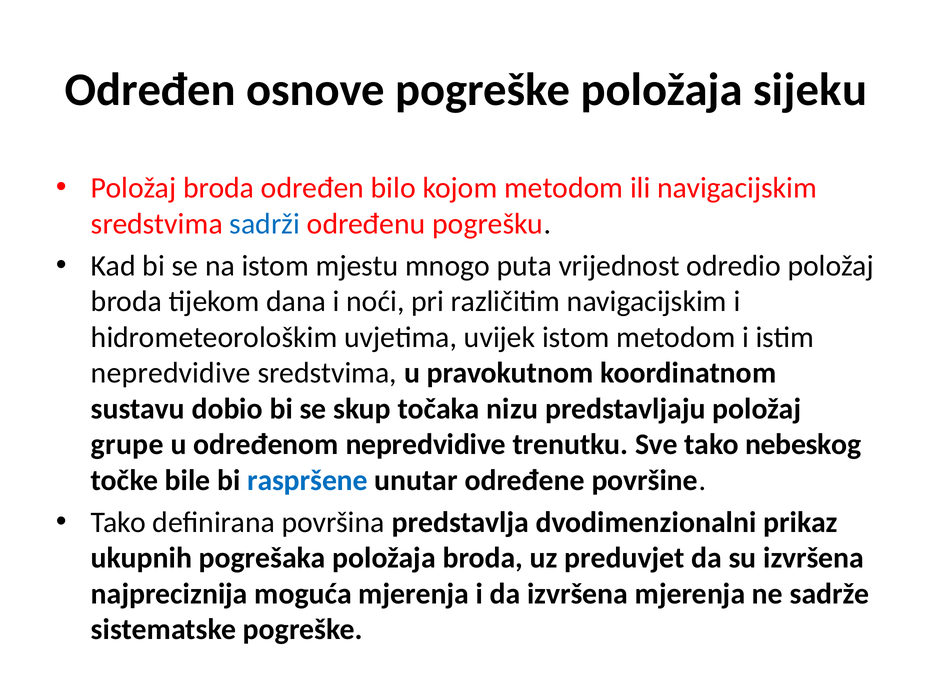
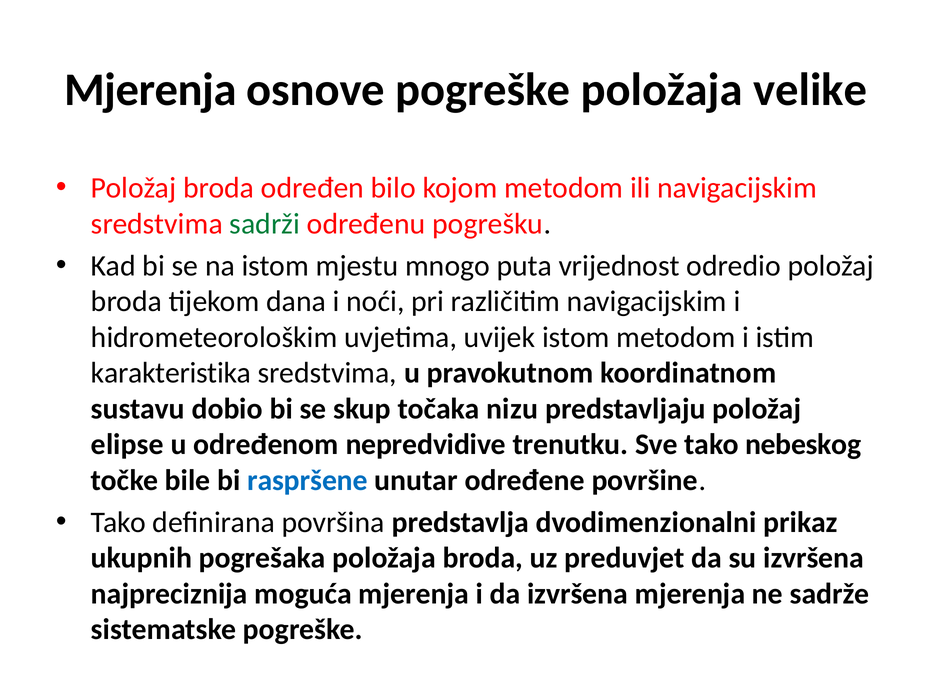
Određen: Određen -> Mjerenja (150, 90)
sijeku: sijeku -> velike (810, 90)
sadrži colour: blue -> green (265, 224)
nepredvidive: nepredvidive -> karakteristika (171, 373)
grupe: grupe -> elipse (127, 444)
